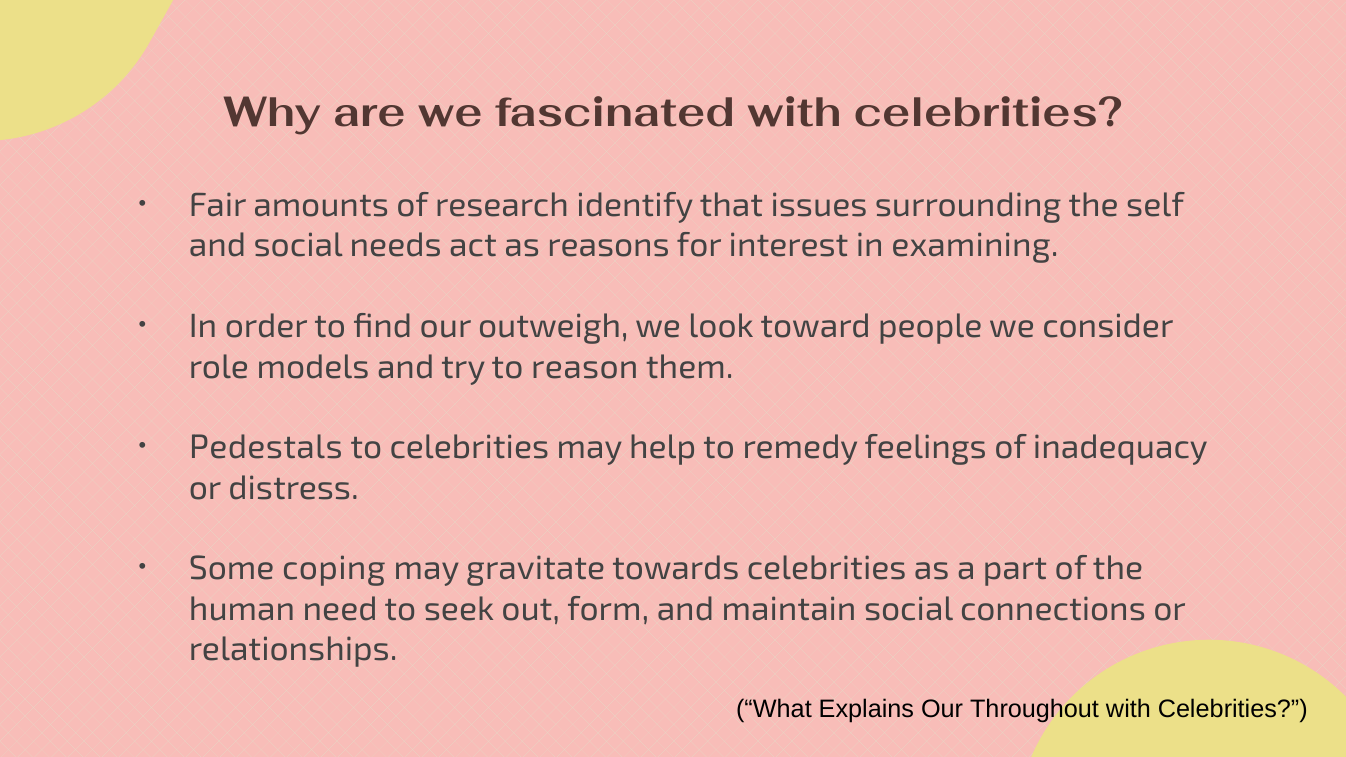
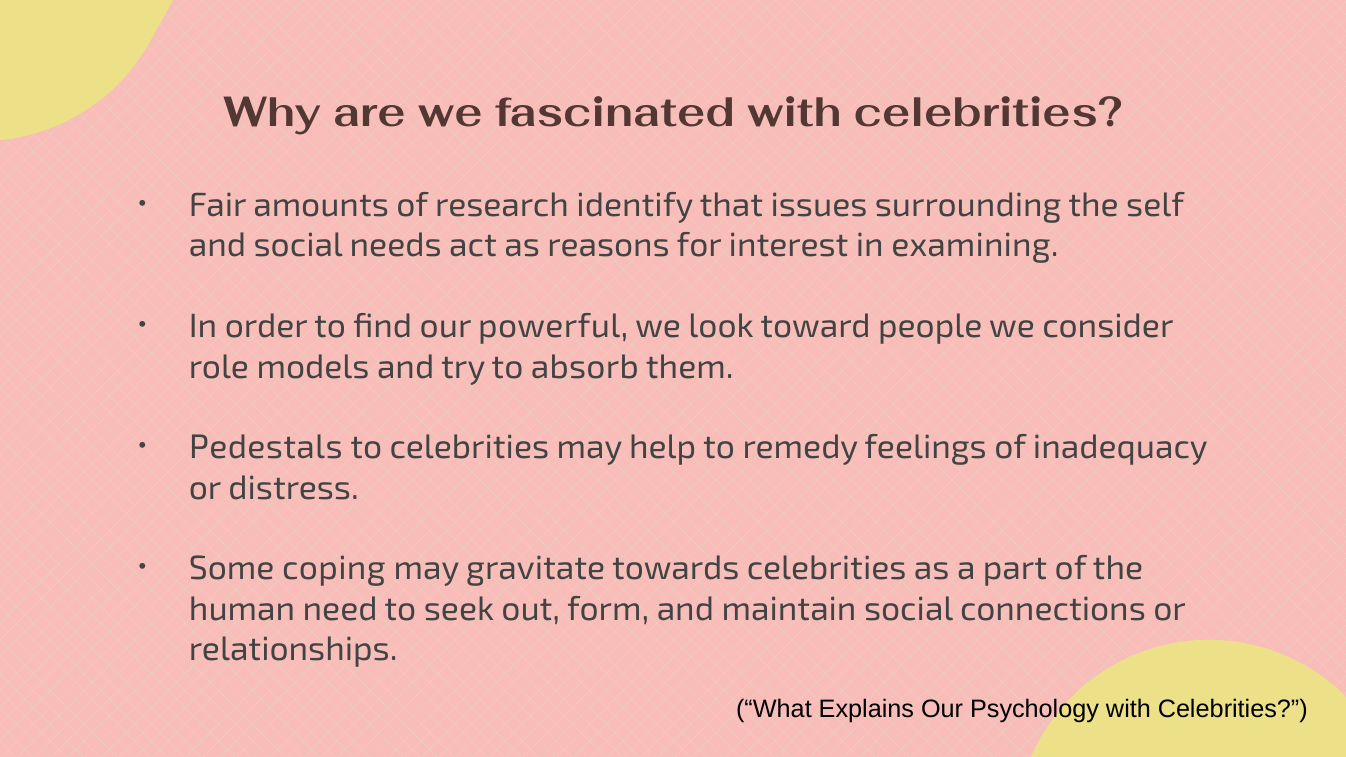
outweigh: outweigh -> powerful (553, 327)
reason: reason -> absorb (585, 367)
Throughout: Throughout -> Psychology (1035, 709)
